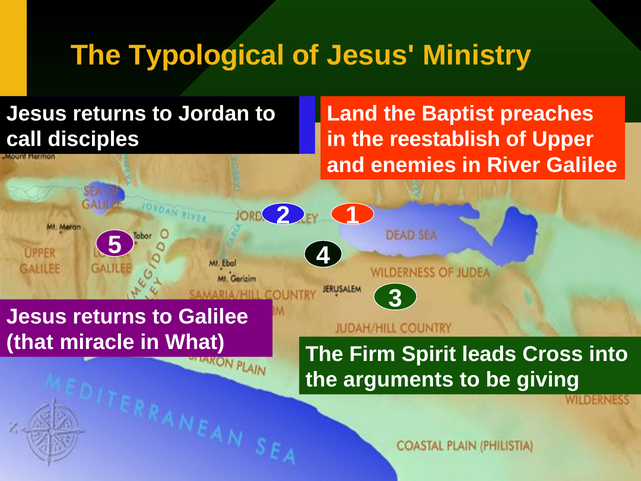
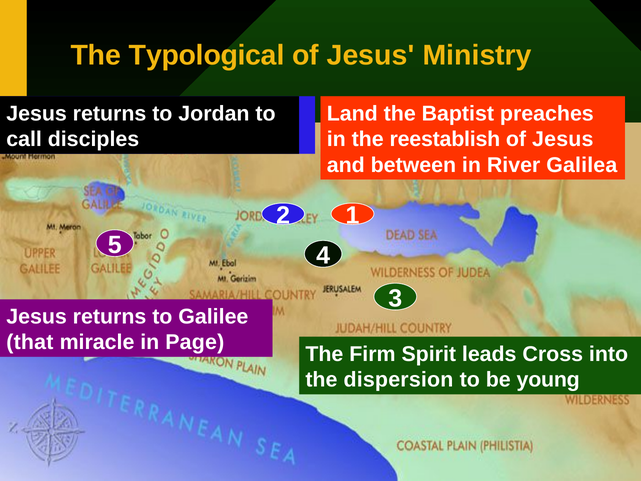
Upper: Upper -> Jesus (563, 139)
enemies: enemies -> between (413, 165)
River Galilee: Galilee -> Galilea (582, 165)
What: What -> Page (195, 342)
arguments: arguments -> dispersion (398, 380)
giving: giving -> young (548, 380)
